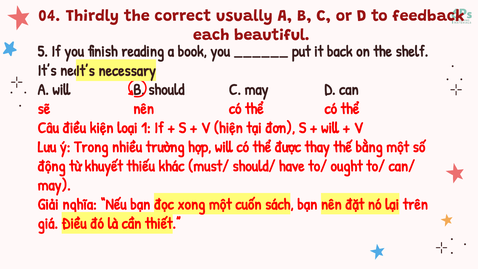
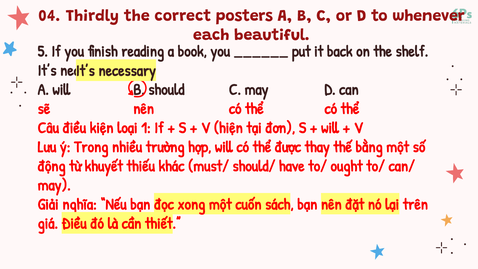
usually: usually -> posters (244, 15)
feedback: feedback -> whenever (429, 15)
